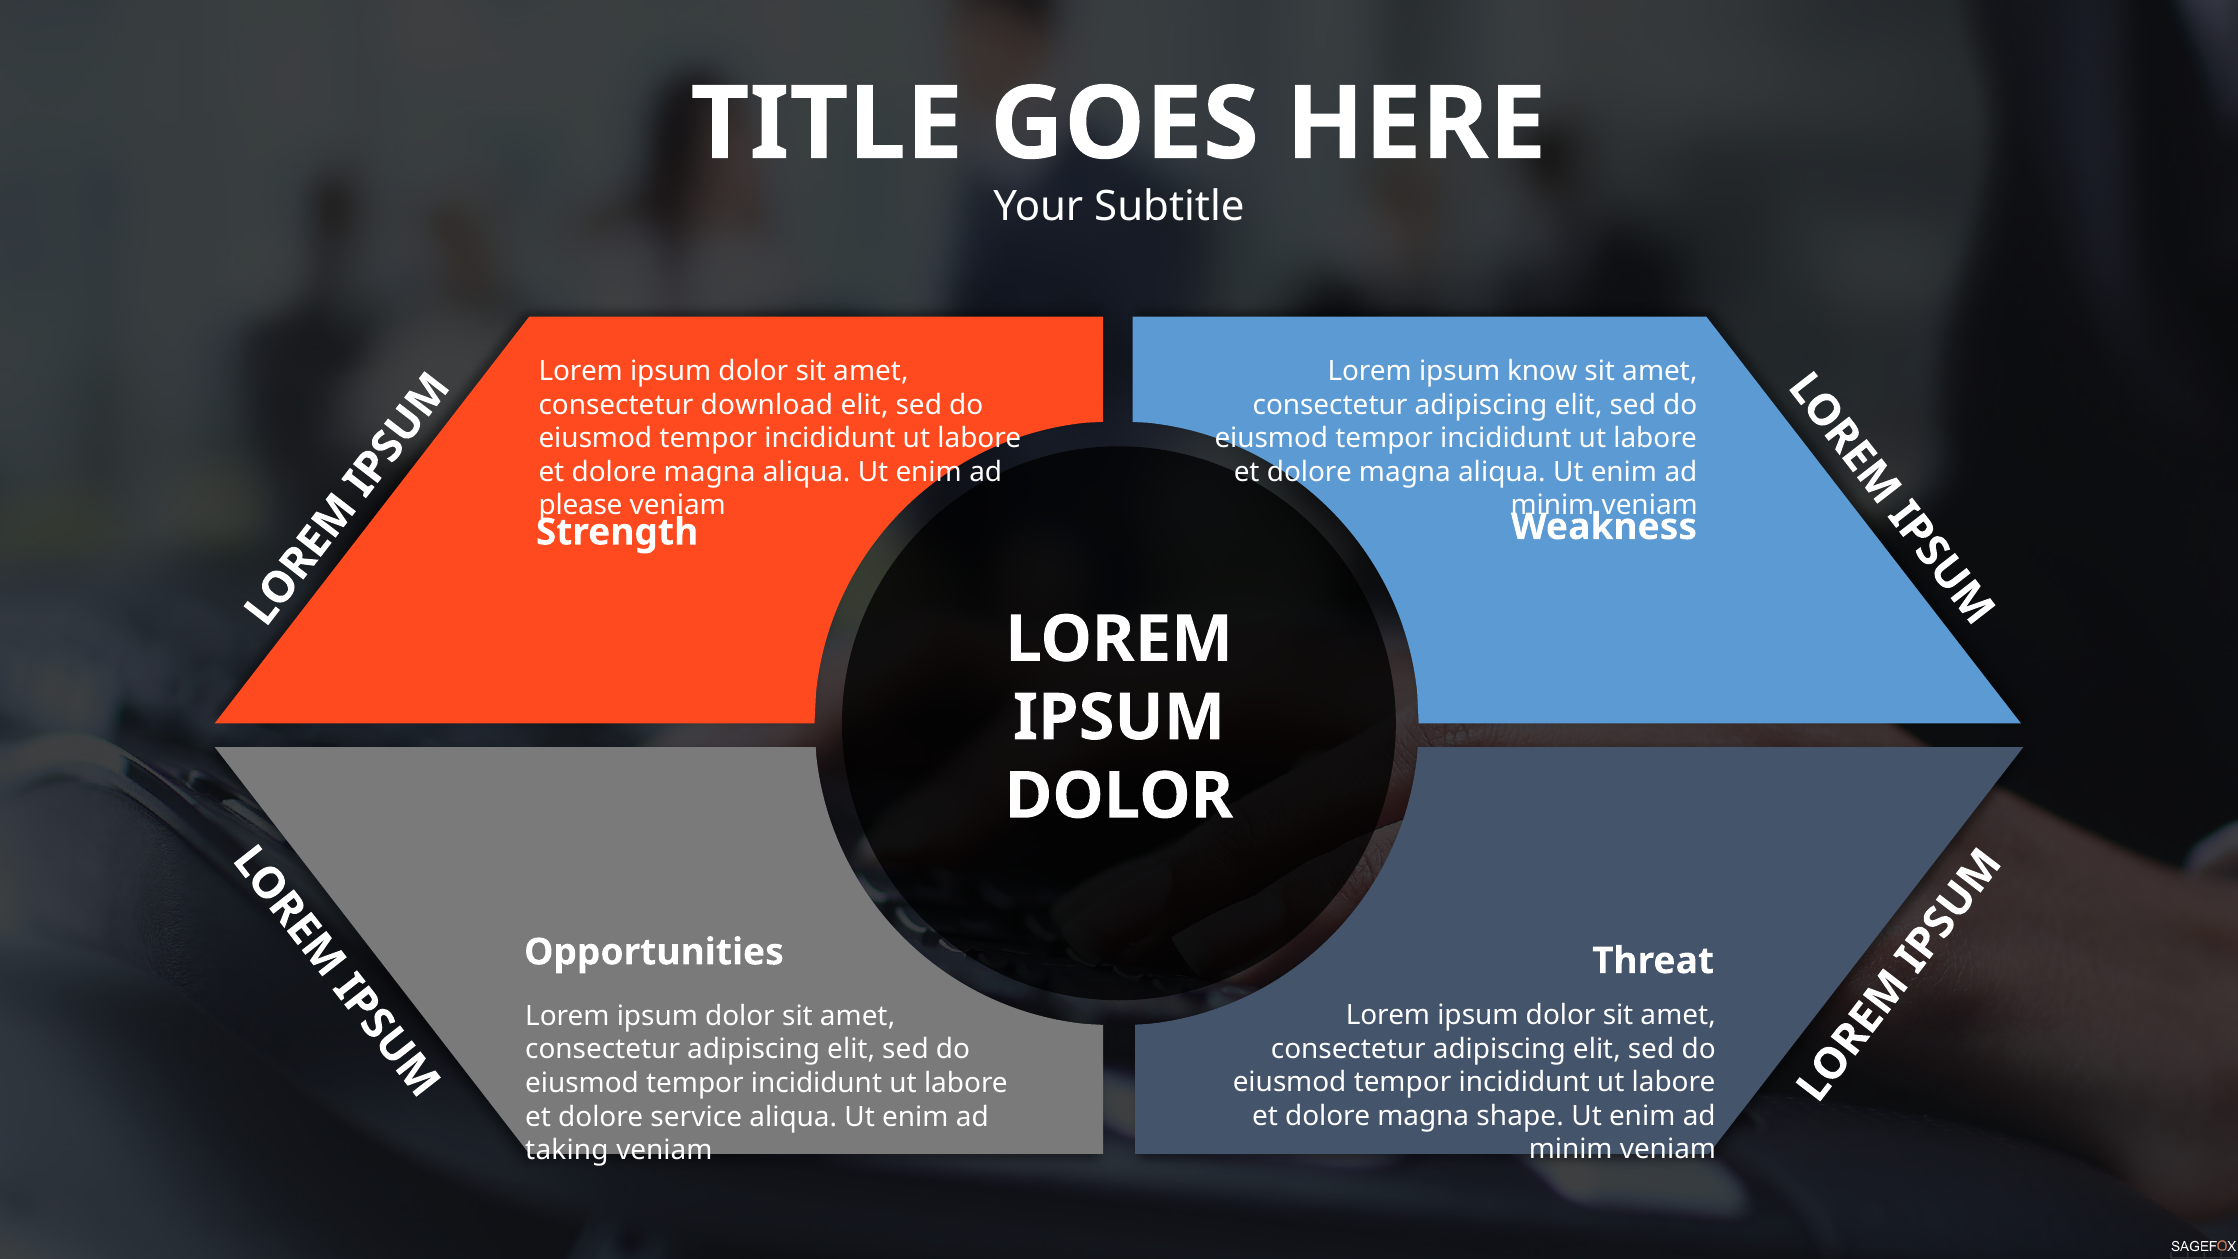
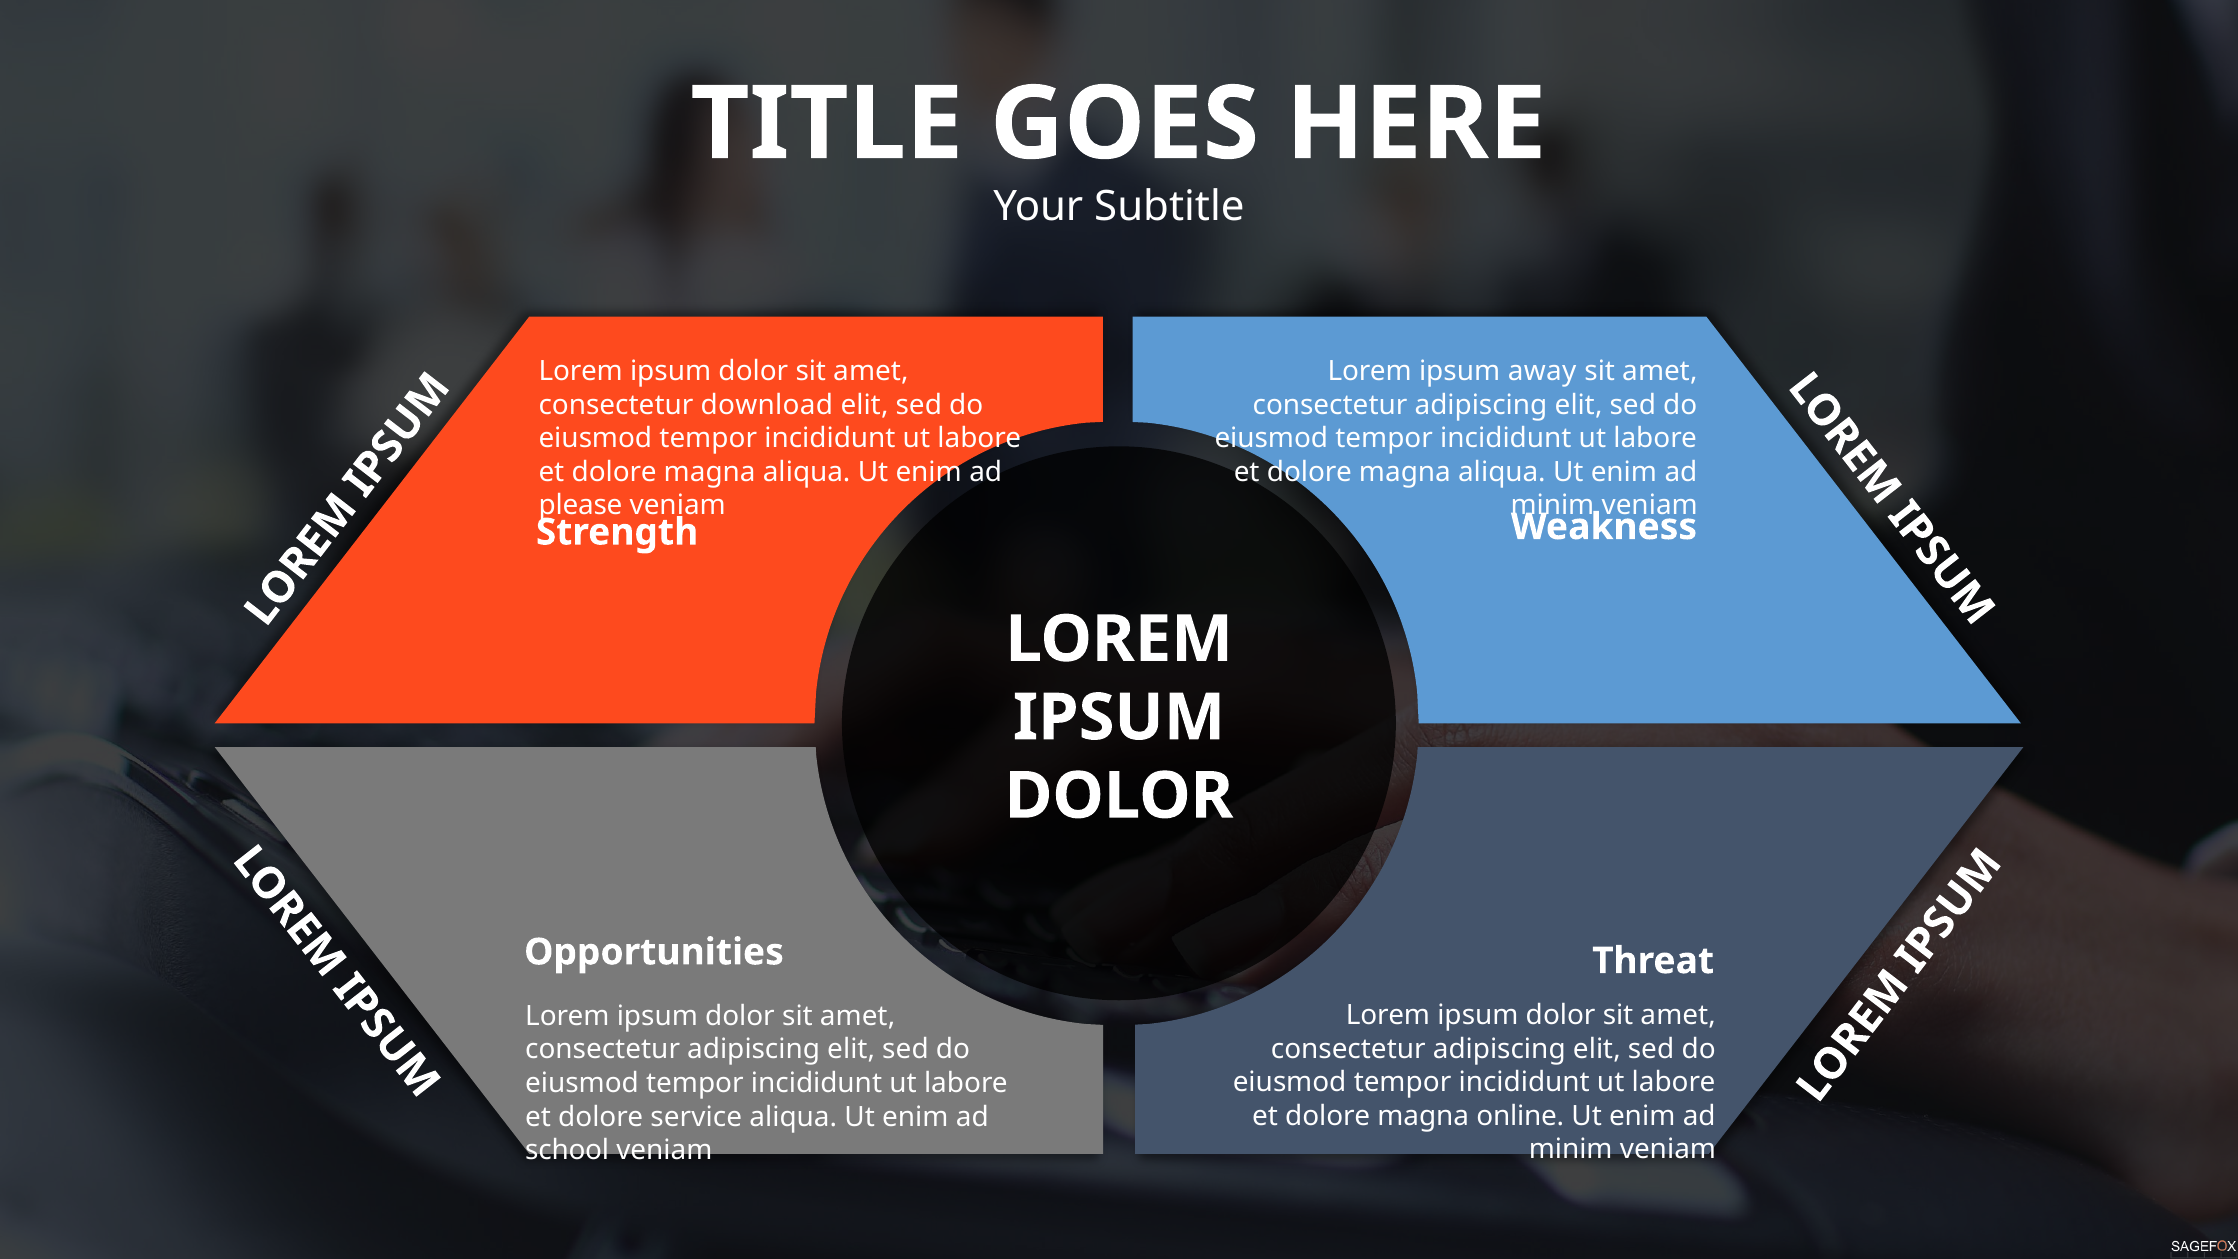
know: know -> away (1542, 371)
shape: shape -> online (1520, 1116)
taking: taking -> school (567, 1150)
